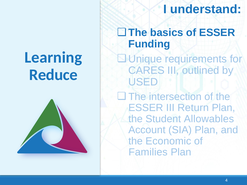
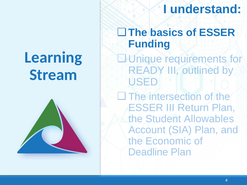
CARES: CARES -> READY (146, 71)
Reduce: Reduce -> Stream (53, 75)
Families: Families -> Deadline (148, 152)
